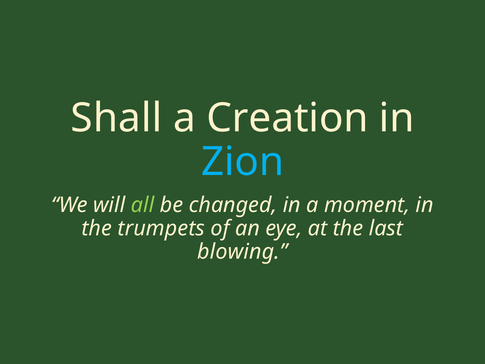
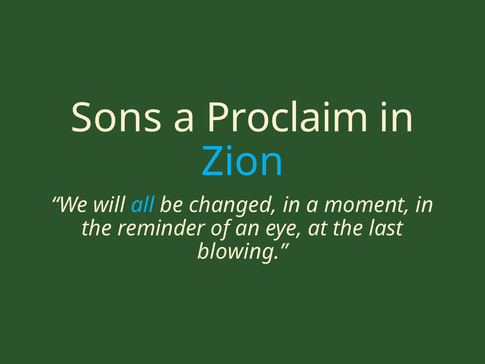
Shall: Shall -> Sons (116, 118)
Creation: Creation -> Proclaim (288, 118)
all colour: light green -> light blue (143, 205)
trumpets: trumpets -> reminder (161, 228)
